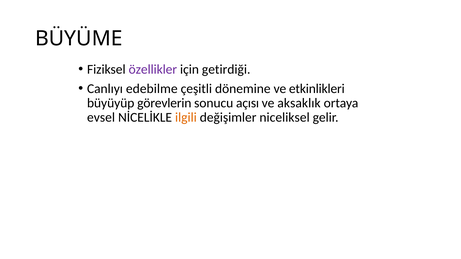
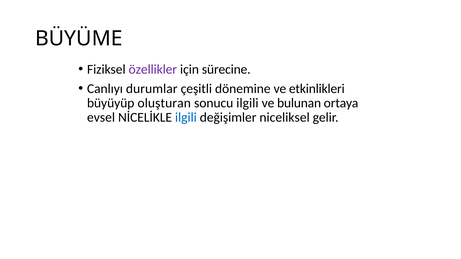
getirdiği: getirdiği -> sürecine (226, 69)
edebilme: edebilme -> durumlar (152, 89)
görevlerin: görevlerin -> oluşturan (164, 103)
sonucu açısı: açısı -> ilgili (247, 103)
aksaklık: aksaklık -> bulunan (299, 103)
ilgili colour: orange -> blue (186, 118)
